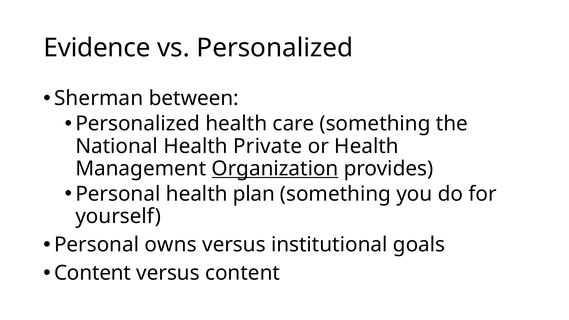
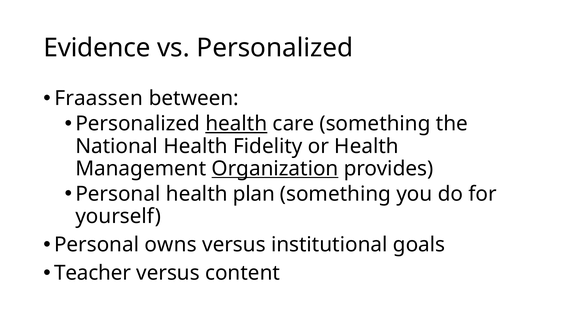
Sherman: Sherman -> Fraassen (99, 98)
health underline: none -> present (236, 124)
Private: Private -> Fidelity (268, 146)
Content: Content -> Teacher (93, 273)
